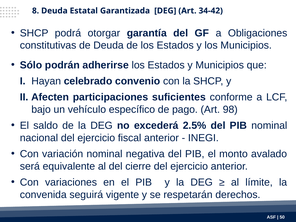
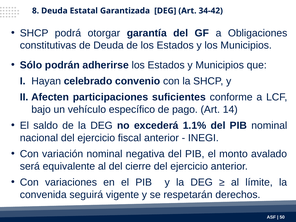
98: 98 -> 14 (230, 110)
2.5%: 2.5% -> 1.1% (195, 126)
